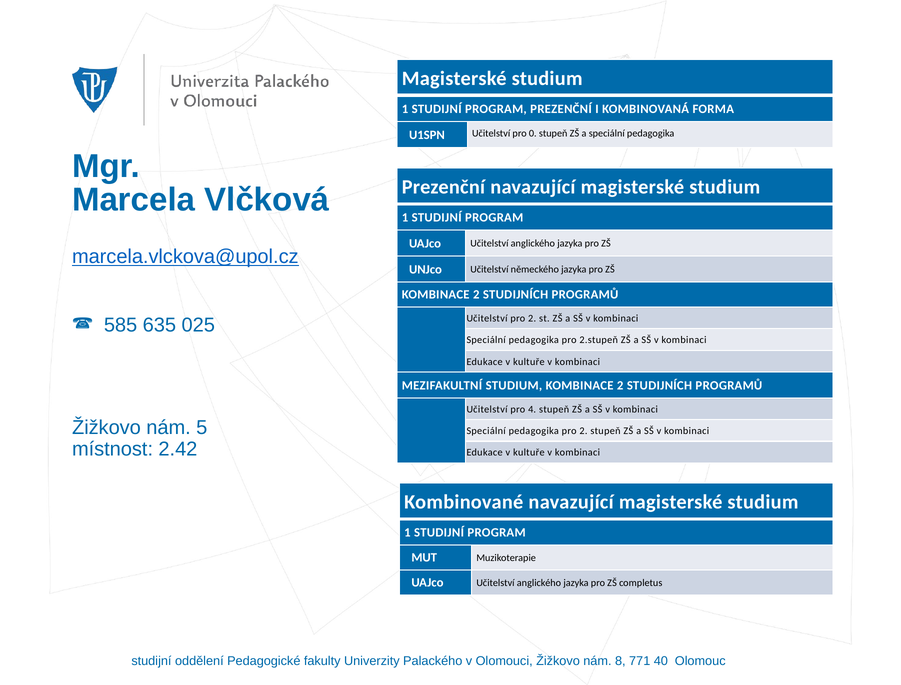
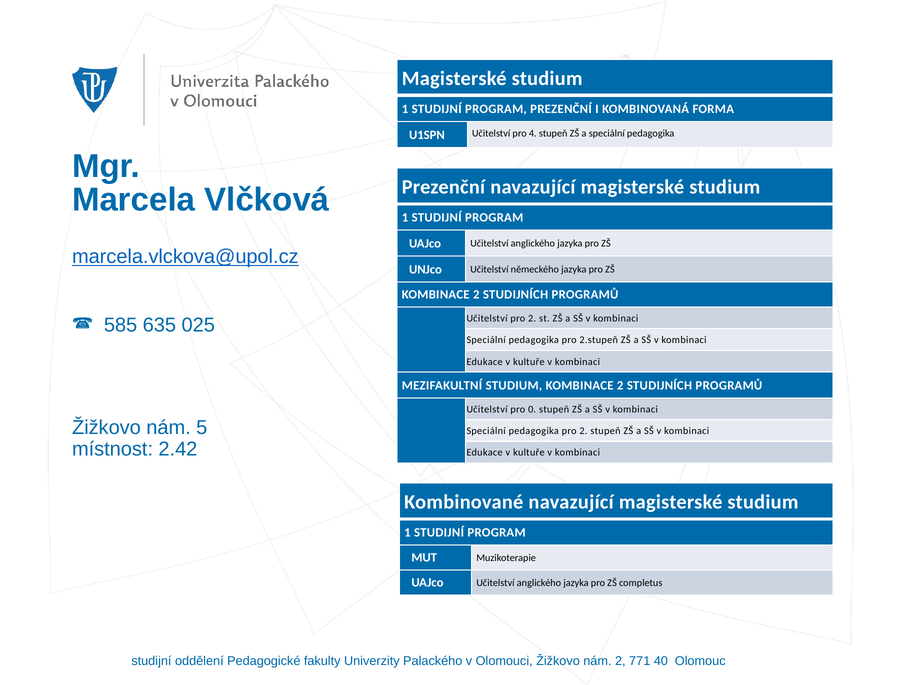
0: 0 -> 4 (533, 133)
4: 4 -> 0 (532, 409)
nám 8: 8 -> 2 (620, 661)
